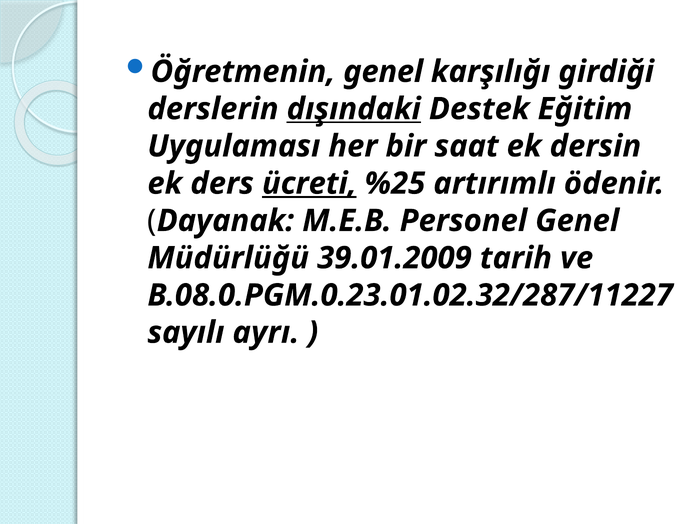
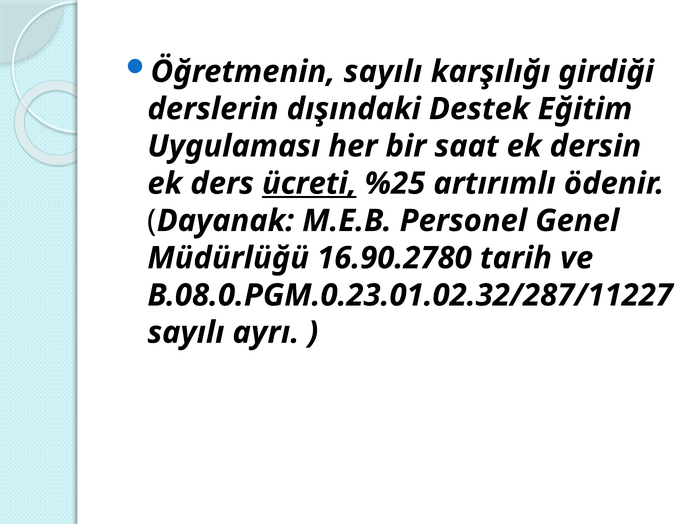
Öğretmenin genel: genel -> sayılı (383, 72)
dışındaki underline: present -> none (354, 109)
39.01.2009: 39.01.2009 -> 16.90.2780 (394, 258)
